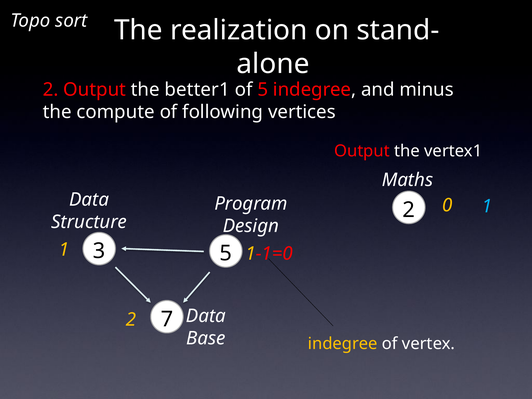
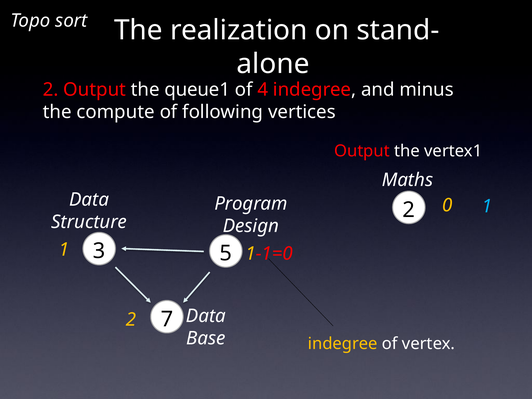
better1: better1 -> queue1 (197, 90)
of 5: 5 -> 4 (263, 90)
